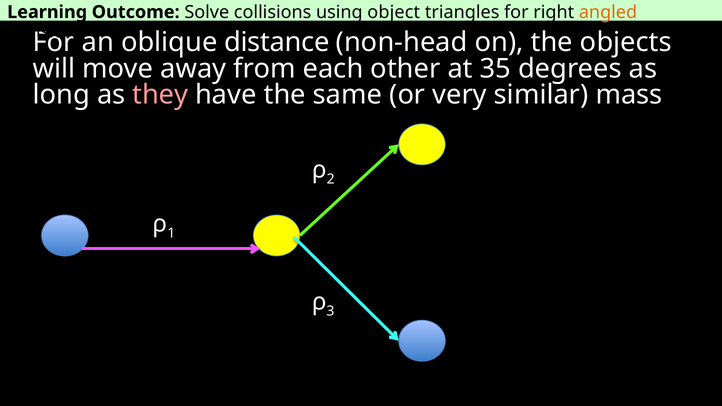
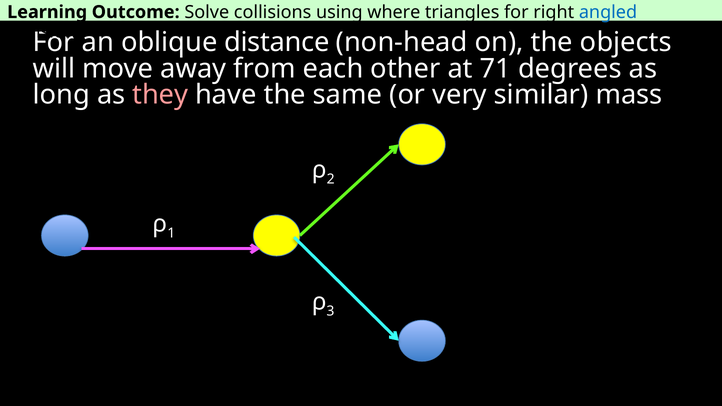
object: object -> where (394, 12)
angled colour: orange -> blue (608, 12)
35: 35 -> 71 (495, 69)
